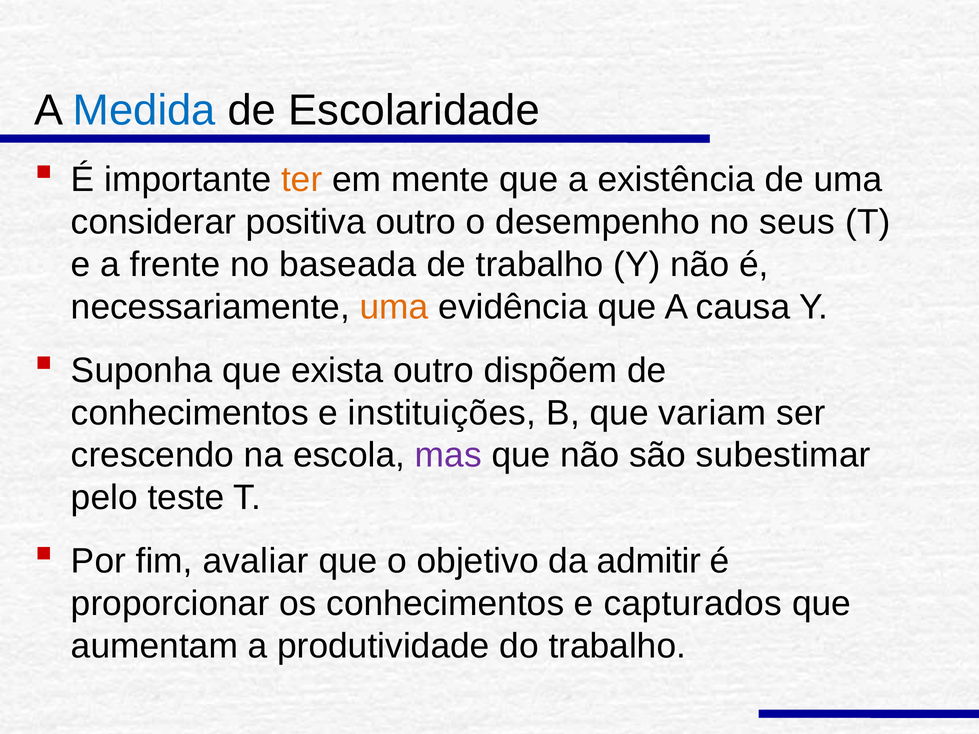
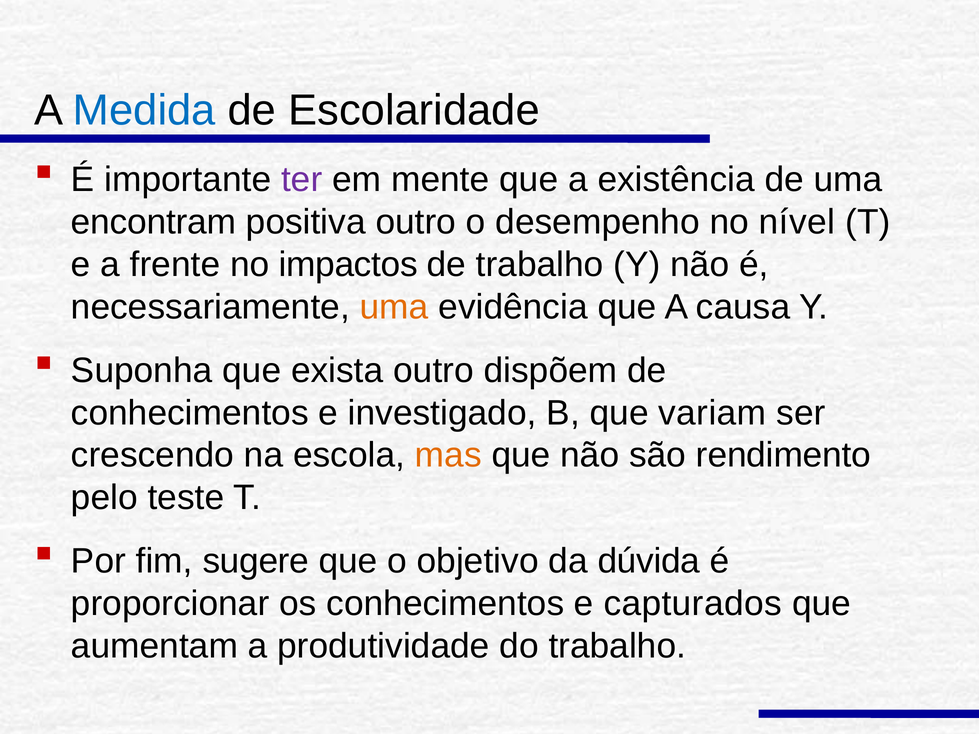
ter colour: orange -> purple (302, 180)
considerar: considerar -> encontram (154, 222)
seus: seus -> nível (797, 222)
baseada: baseada -> impactos (348, 265)
instituições: instituições -> investigado (442, 413)
mas colour: purple -> orange (448, 455)
subestimar: subestimar -> rendimento (783, 455)
avaliar: avaliar -> sugere (256, 561)
admitir: admitir -> dúvida (649, 561)
